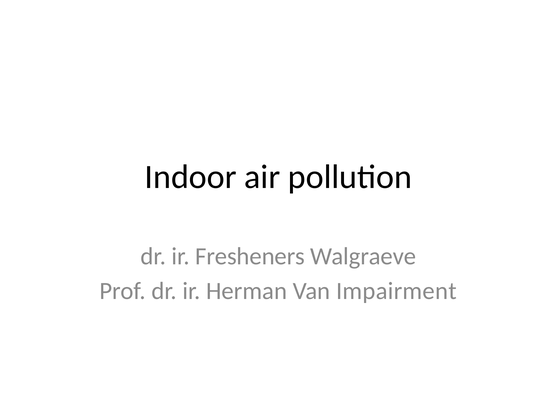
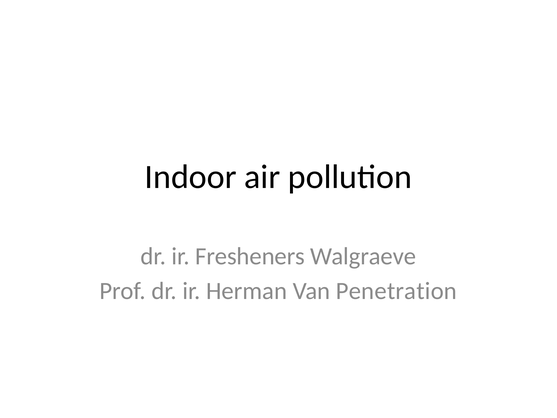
Impairment: Impairment -> Penetration (396, 291)
